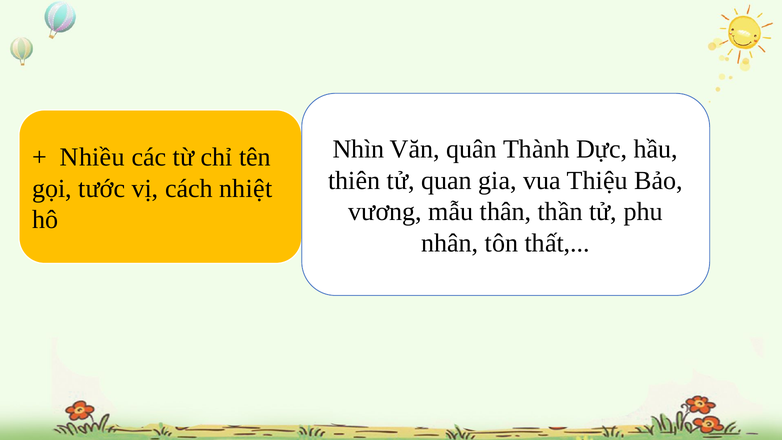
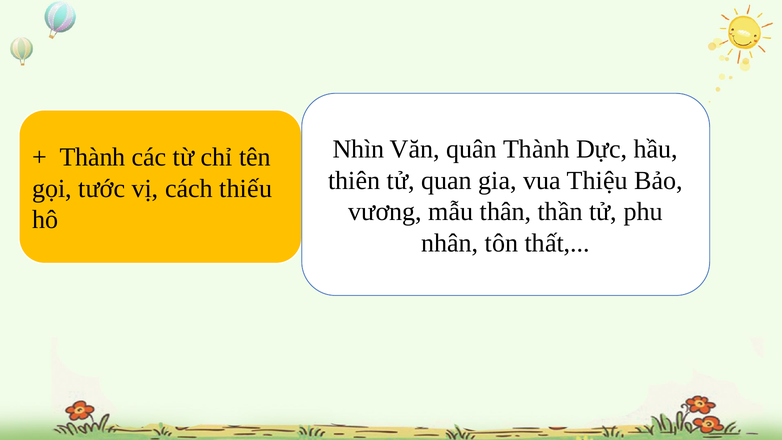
Nhiều: Nhiều -> Thành (93, 157)
nhiệt: nhiệt -> thiếu (246, 188)
